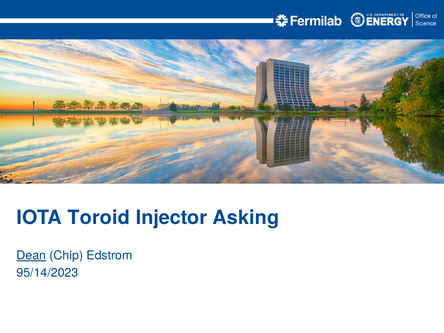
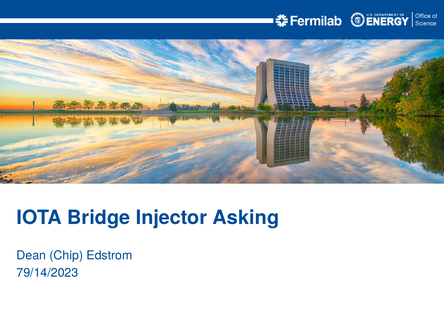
Toroid: Toroid -> Bridge (99, 218)
Dean underline: present -> none (31, 255)
95/14/2023: 95/14/2023 -> 79/14/2023 (47, 273)
